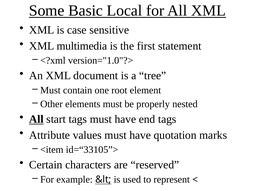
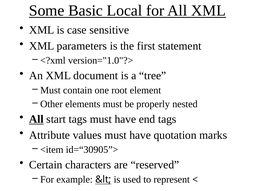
multimedia: multimedia -> parameters (82, 46)
id=“33105”>: id=“33105”> -> id=“30905”> (92, 150)
